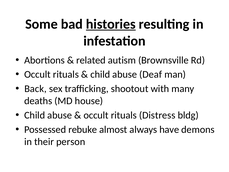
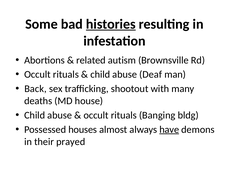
Distress: Distress -> Banging (157, 115)
rebuke: rebuke -> houses (83, 129)
have underline: none -> present (169, 129)
person: person -> prayed (71, 142)
